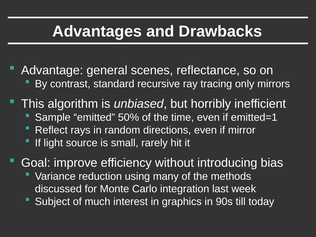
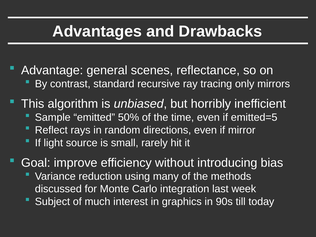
emitted=1: emitted=1 -> emitted=5 (254, 117)
